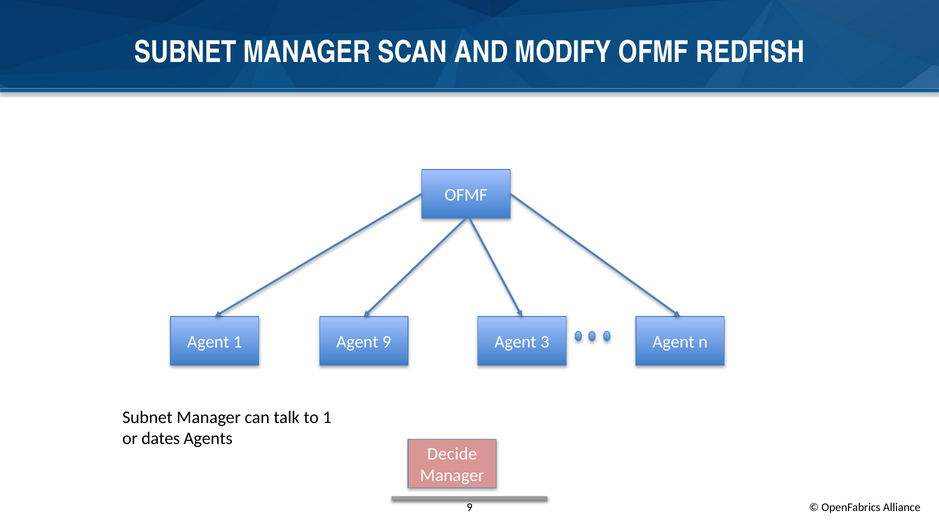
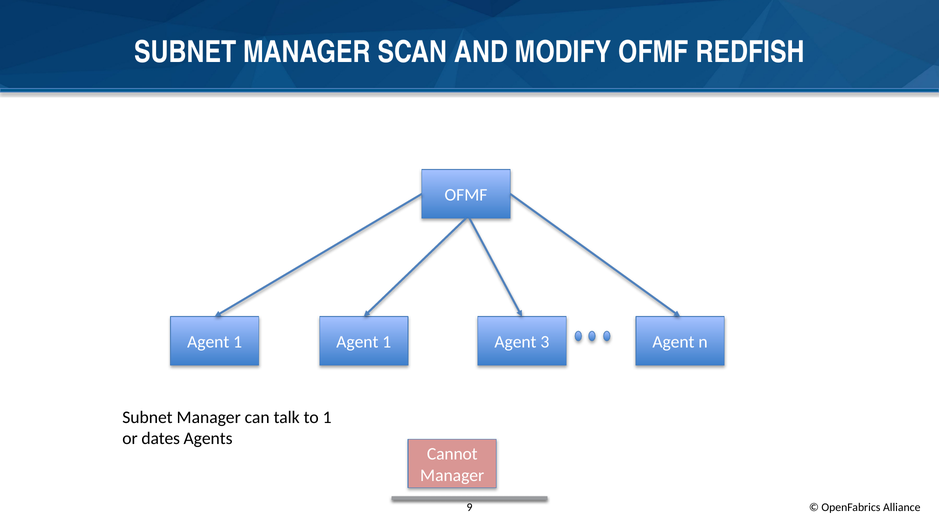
9: 9 -> 1 (387, 342)
Decide: Decide -> Cannot (452, 454)
